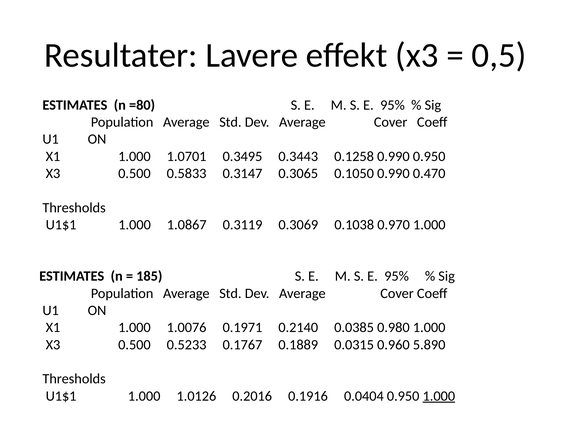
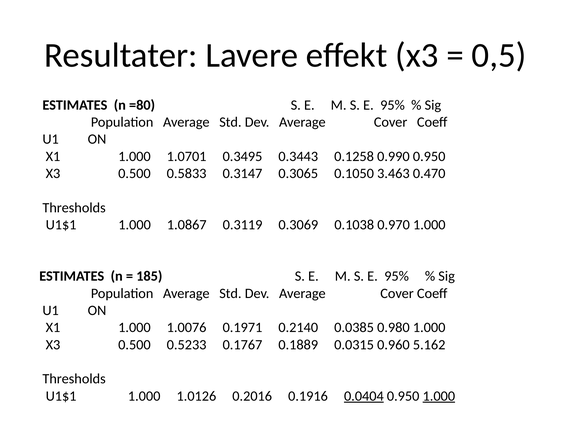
0.1050 0.990: 0.990 -> 3.463 (393, 174)
5.890: 5.890 -> 5.162 (429, 345)
0.0404 underline: none -> present (364, 396)
